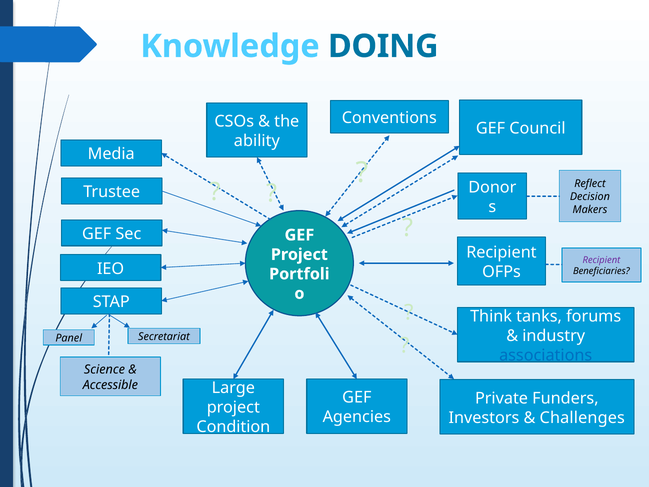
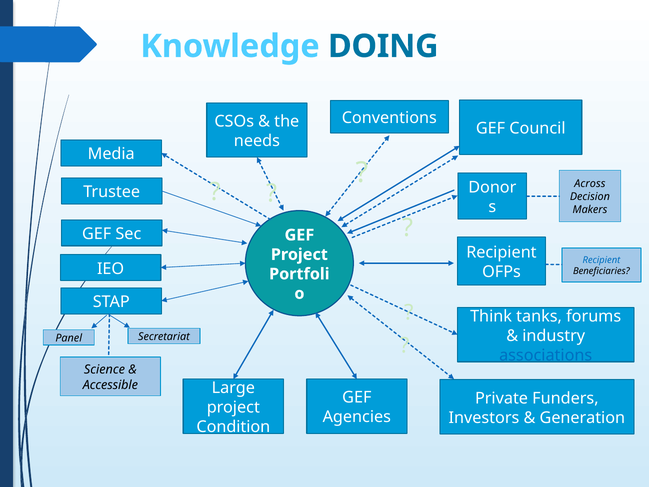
ability: ability -> needs (257, 141)
Reflect: Reflect -> Across (590, 184)
Recipient colour: purple -> blue (601, 260)
Challenges: Challenges -> Generation (582, 417)
